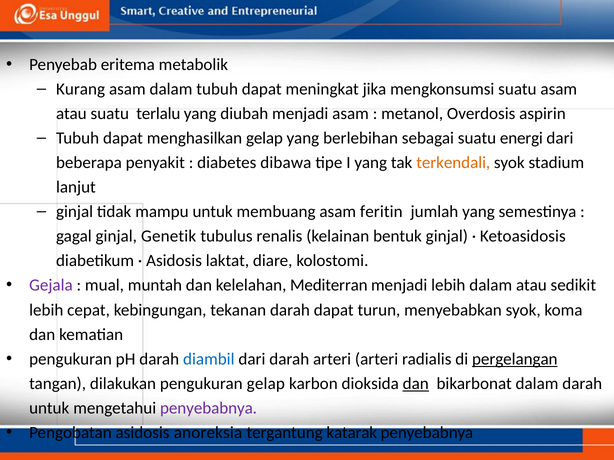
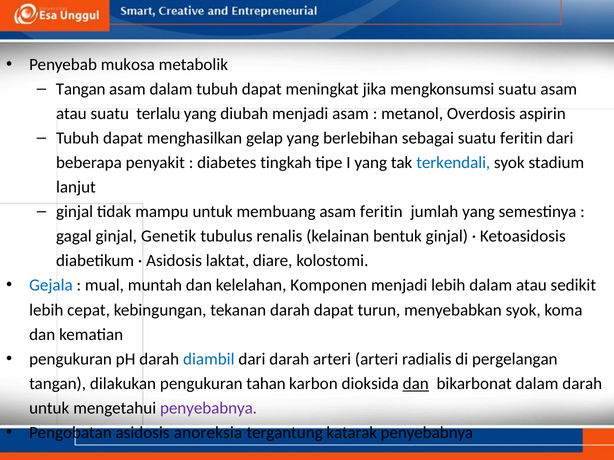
eritema: eritema -> mukosa (128, 65)
Kurang: Kurang -> Tangan (81, 89)
suatu energi: energi -> feritin (521, 138)
dibawa: dibawa -> tingkah (286, 163)
terkendali colour: orange -> blue (453, 163)
Gejala colour: purple -> blue (51, 286)
Mediterran: Mediterran -> Komponen (329, 286)
pergelangan underline: present -> none (515, 359)
pengukuran gelap: gelap -> tahan (266, 384)
